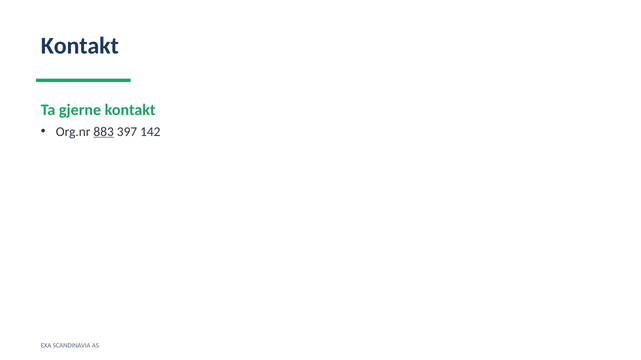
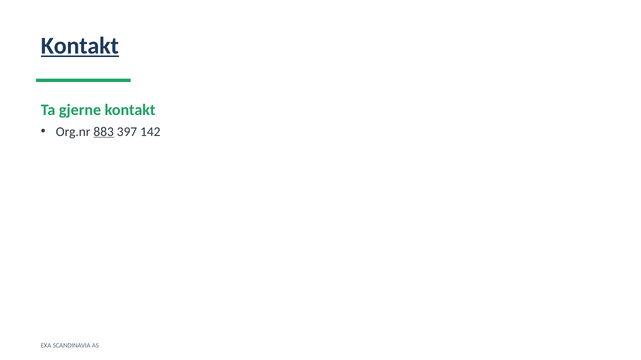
Kontakt underline: none -> present (80, 46)
